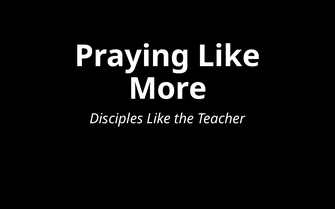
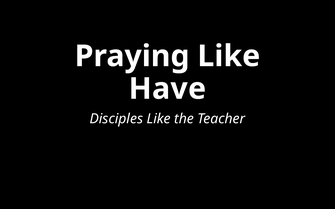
More: More -> Have (167, 89)
